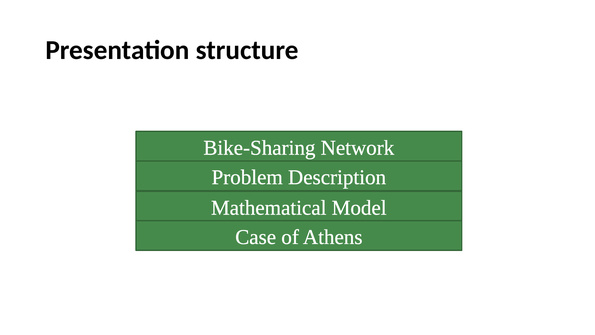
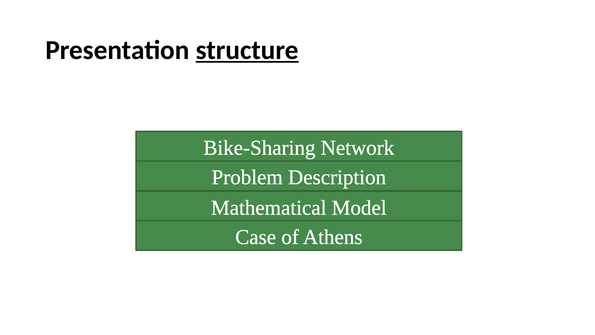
structure underline: none -> present (247, 50)
